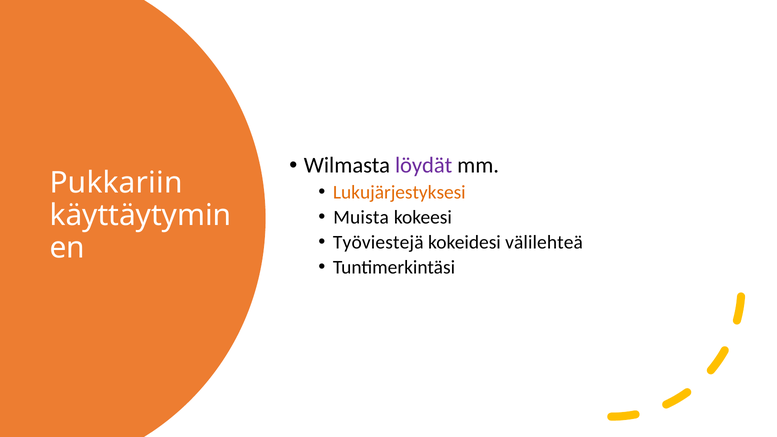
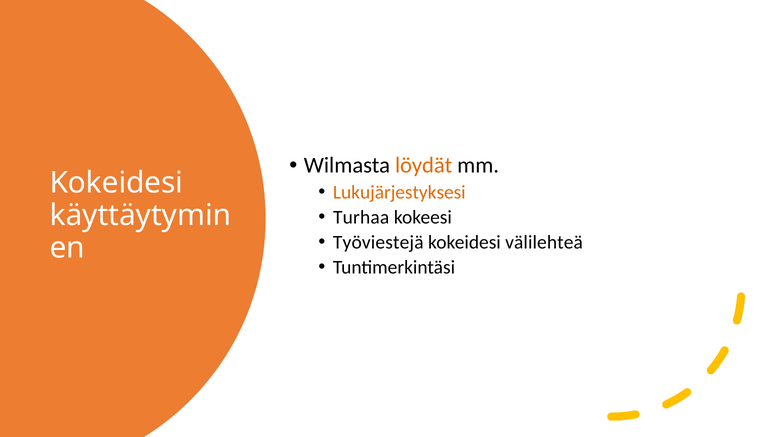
löydät colour: purple -> orange (424, 166)
Pukkariin: Pukkariin -> Kokeidesi (116, 183)
Muista: Muista -> Turhaa (361, 217)
